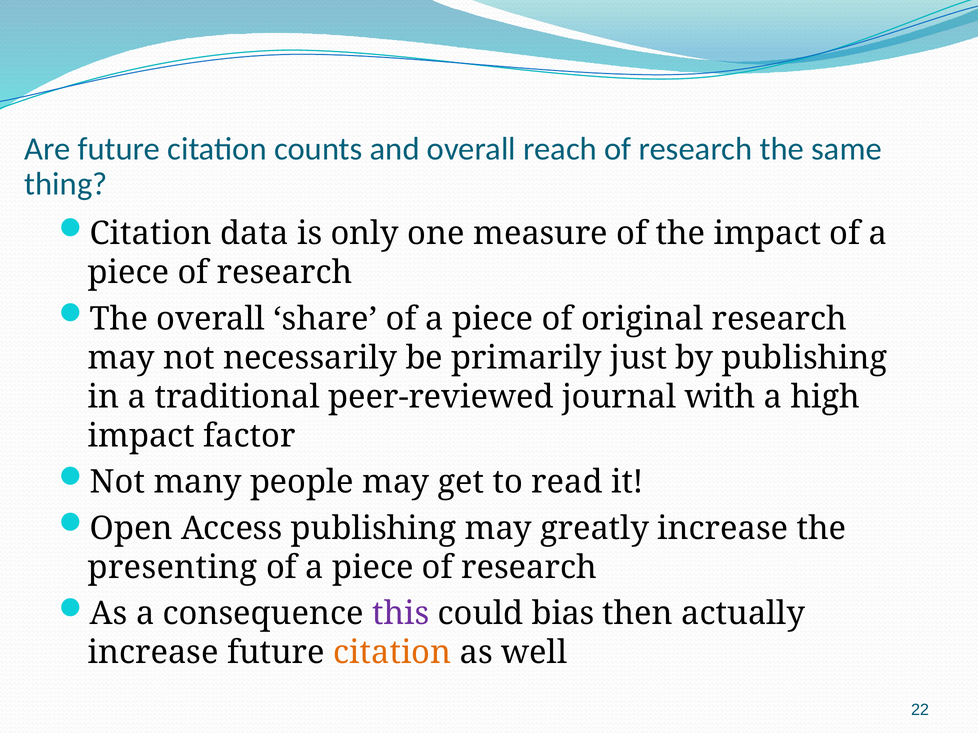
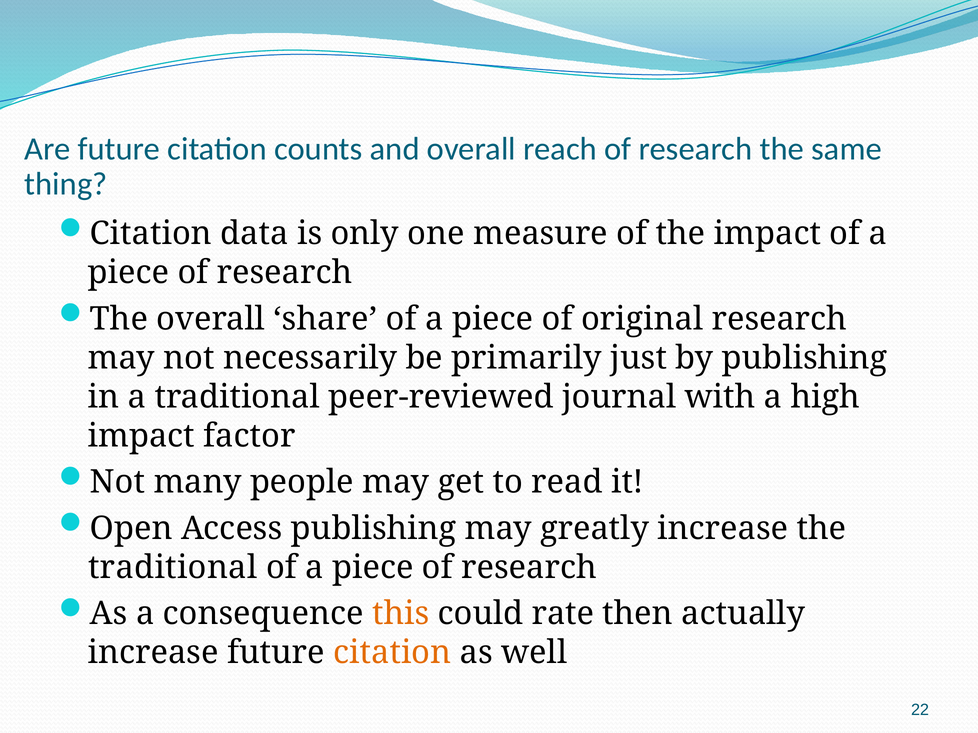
presenting: presenting -> traditional (173, 568)
this colour: purple -> orange (401, 614)
bias: bias -> rate (563, 614)
